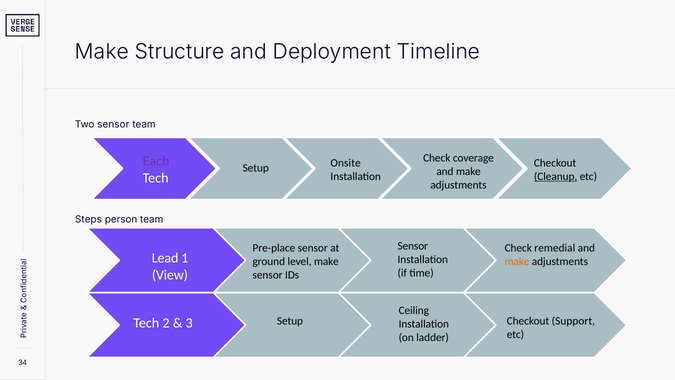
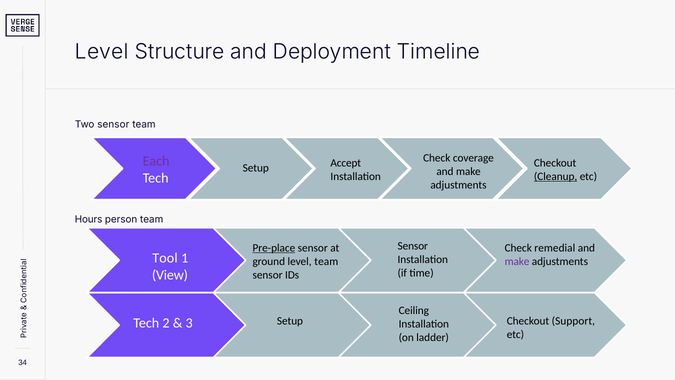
Make: Make -> Level (102, 52)
Onsite: Onsite -> Accept (346, 163)
Steps: Steps -> Hours (89, 219)
Pre-place underline: none -> present (274, 248)
Lead: Lead -> Tool (165, 258)
level make: make -> team (326, 261)
make colour: orange -> purple (517, 262)
